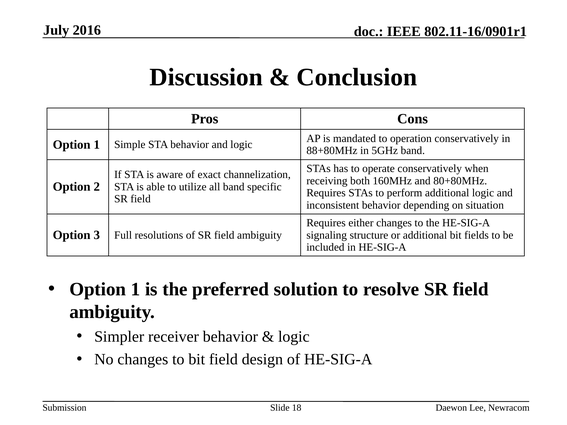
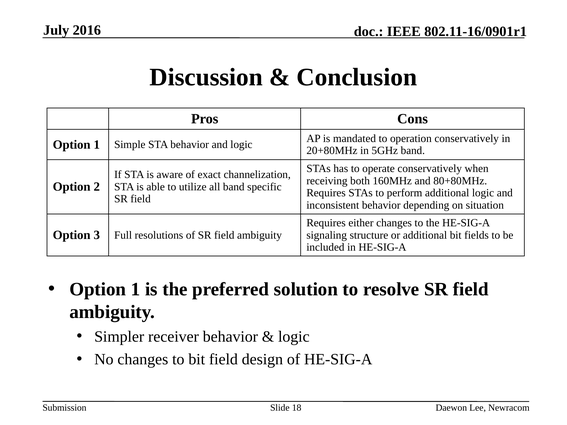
88+80MHz: 88+80MHz -> 20+80MHz (332, 151)
